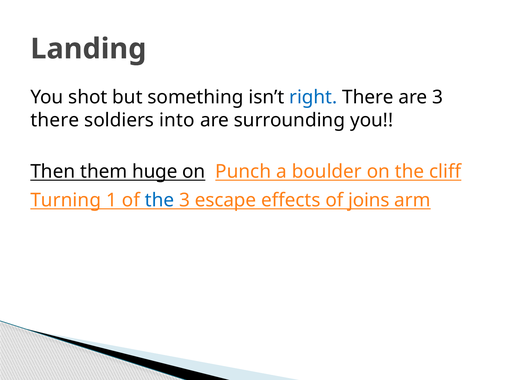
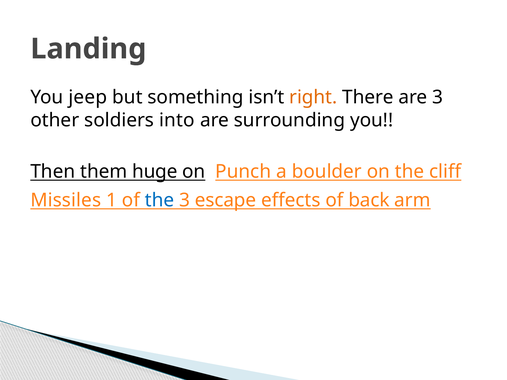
shot: shot -> jeep (88, 97)
right colour: blue -> orange (313, 97)
there: there -> other (55, 120)
Turning: Turning -> Missiles (66, 200)
joins: joins -> back (369, 200)
